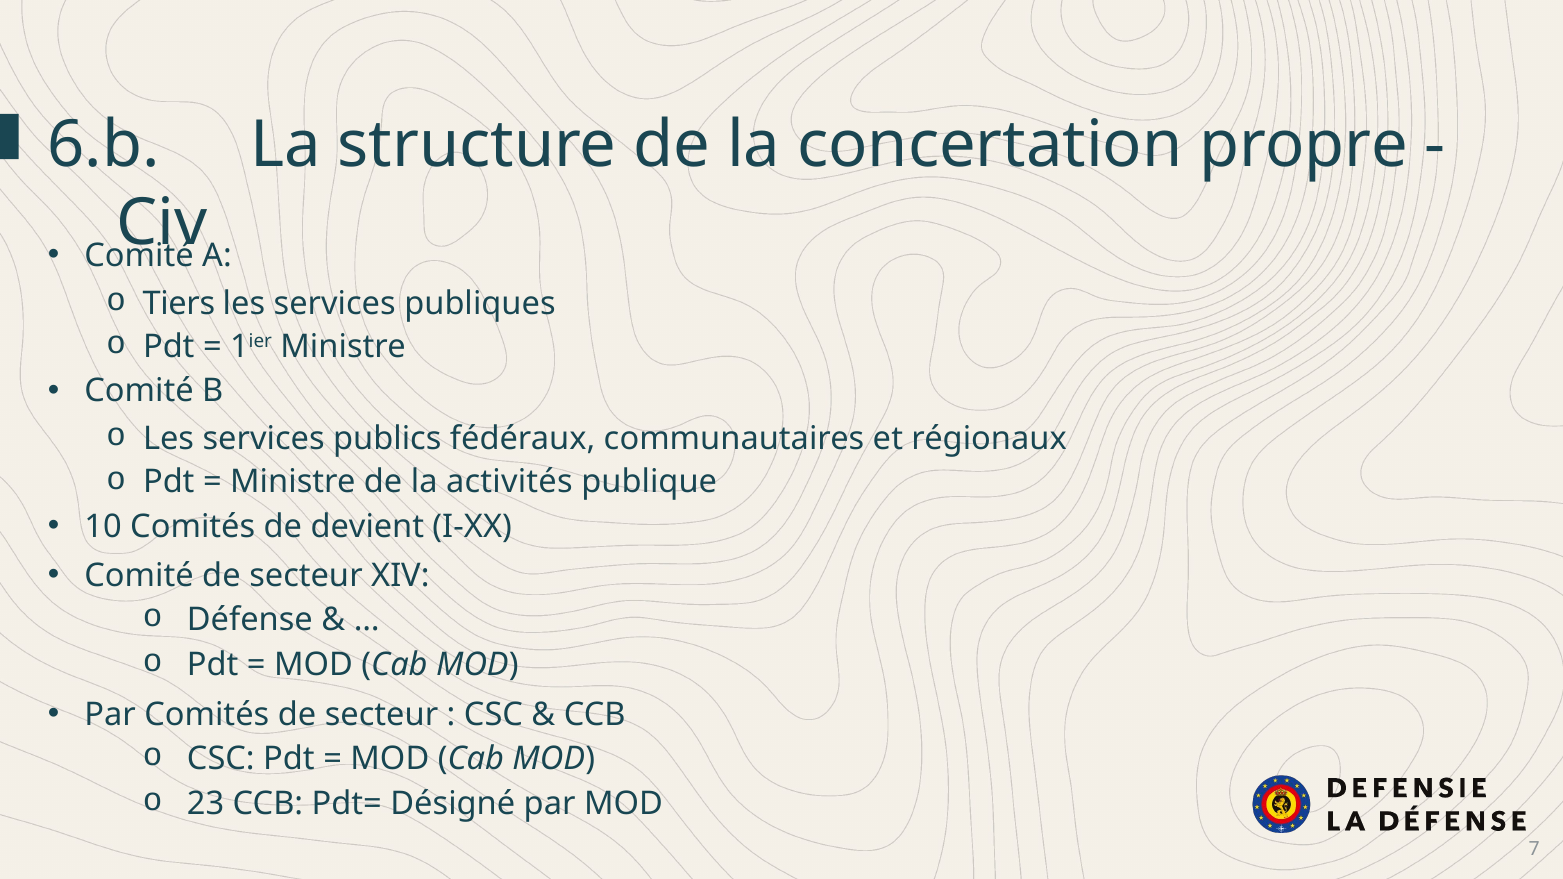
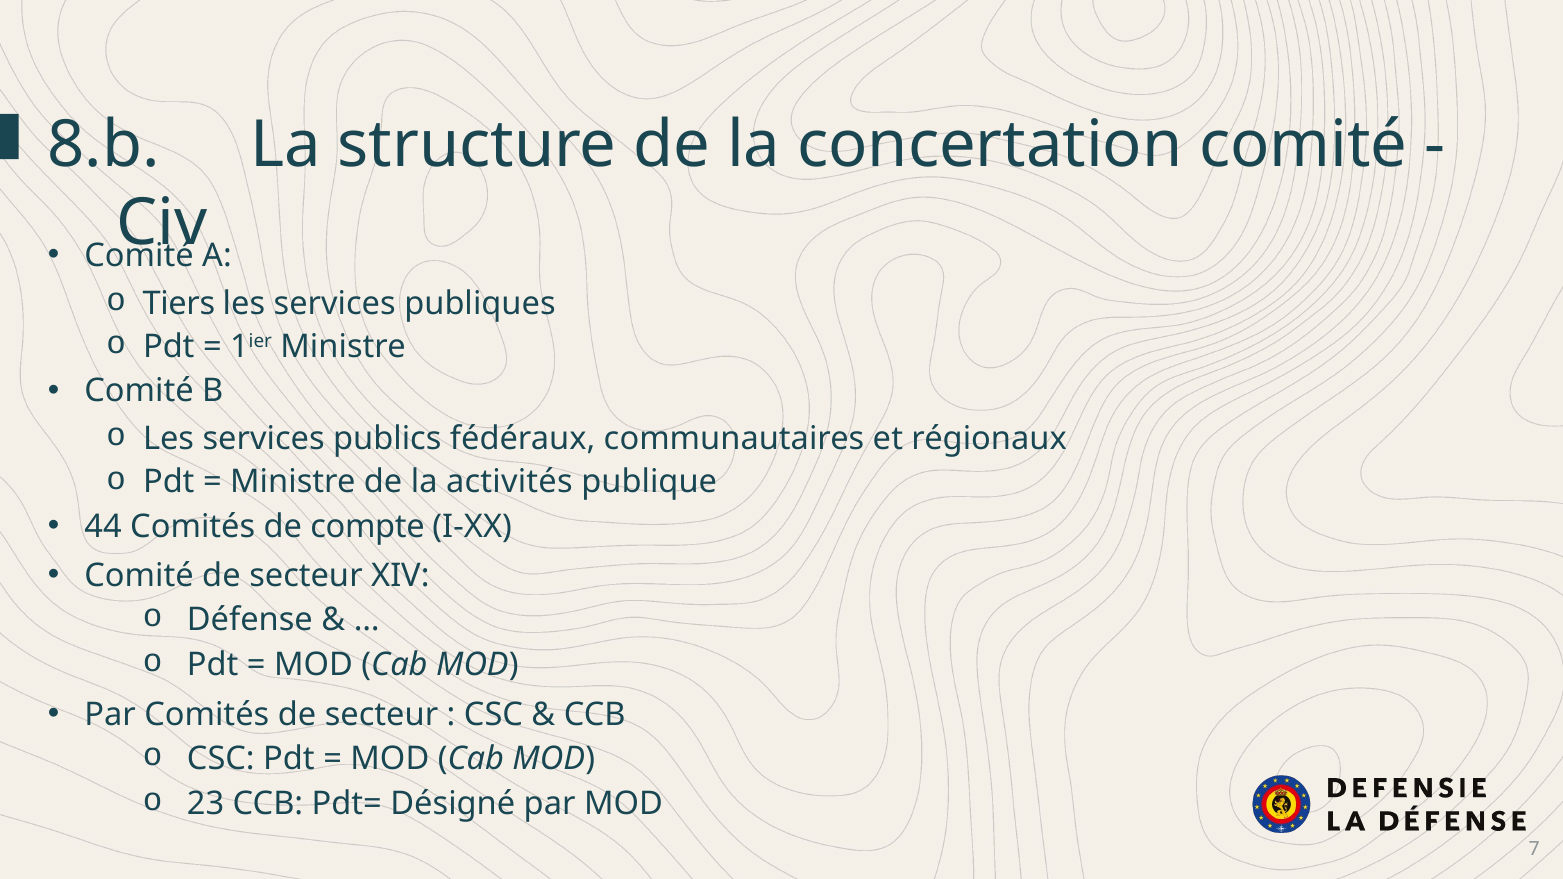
6.b: 6.b -> 8.b (104, 145)
concertation propre: propre -> comité (1303, 145)
10: 10 -> 44 (103, 527)
devient: devient -> compte (368, 527)
